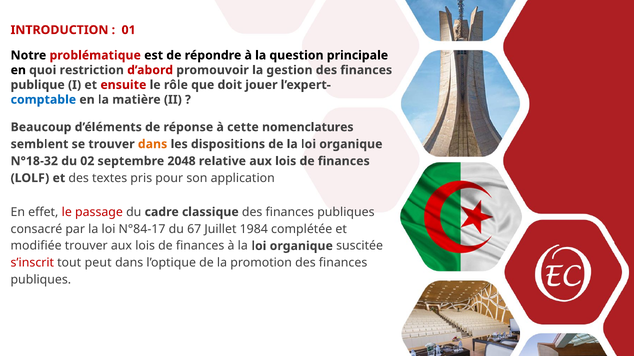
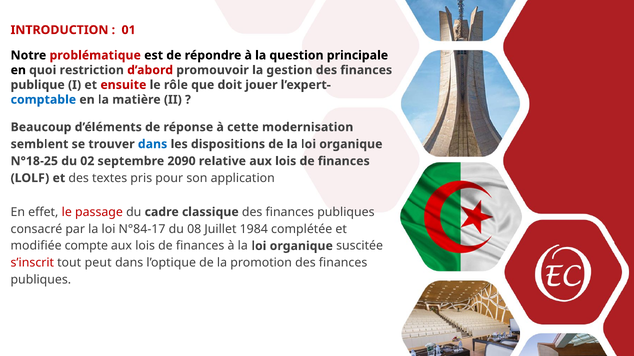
nomenclatures: nomenclatures -> modernisation (308, 127)
dans colour: orange -> blue (153, 144)
N°18-32: N°18-32 -> N°18-25 (34, 161)
2048: 2048 -> 2090 (182, 161)
67: 67 -> 08 (194, 229)
modifiée trouver: trouver -> compte (86, 246)
